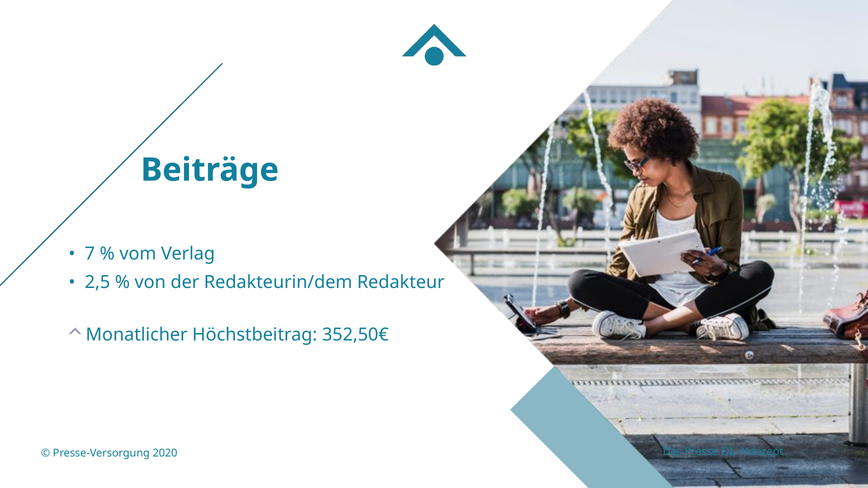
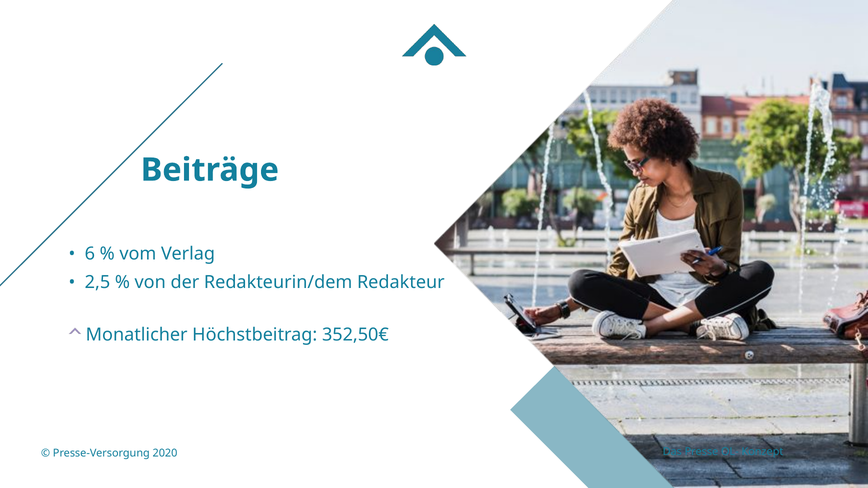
7: 7 -> 6 (90, 254)
